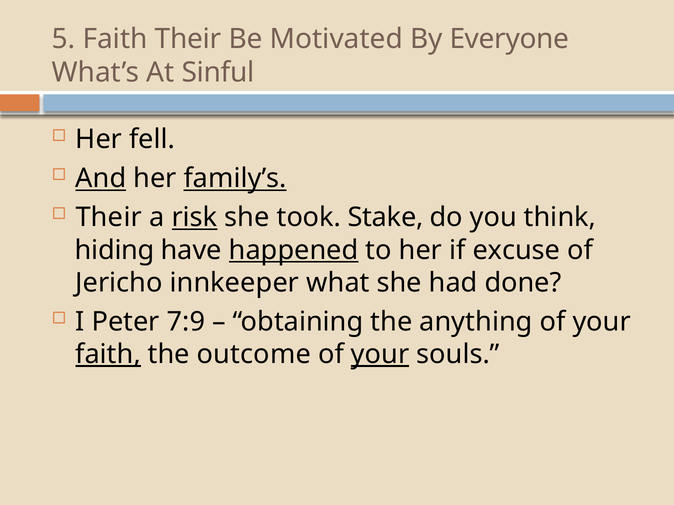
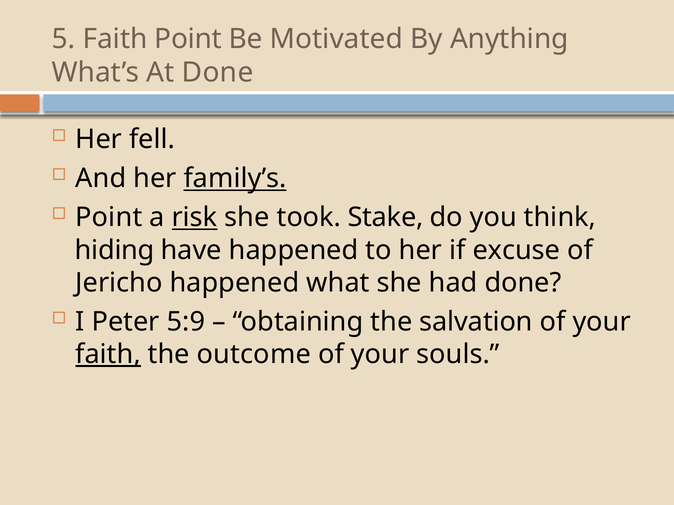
Faith Their: Their -> Point (188, 39)
Everyone: Everyone -> Anything (509, 39)
At Sinful: Sinful -> Done (218, 73)
And underline: present -> none (101, 179)
Their: Their -> Point (109, 218)
happened underline: present -> none (294, 250)
Jericho innkeeper: innkeeper -> happened (234, 283)
7:9: 7:9 -> 5:9 (186, 322)
anything: anything -> salvation (476, 322)
your underline: present -> none (380, 355)
